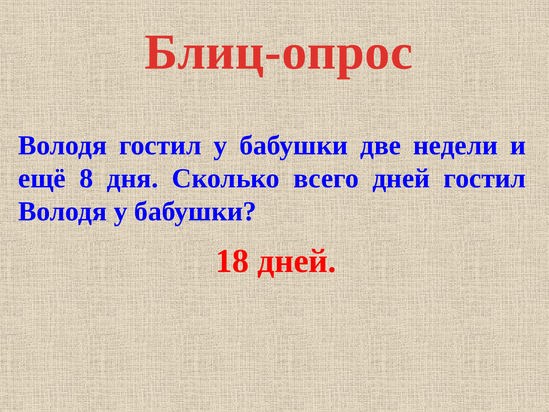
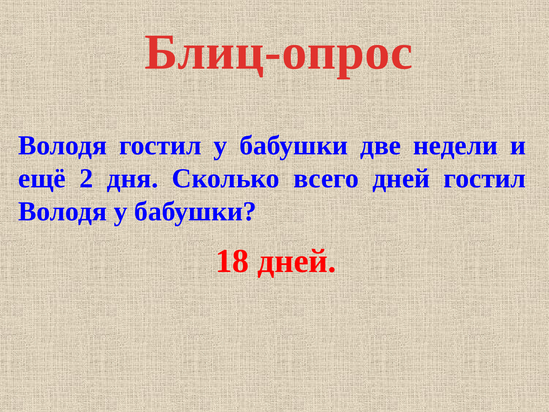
8: 8 -> 2 (86, 178)
